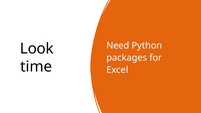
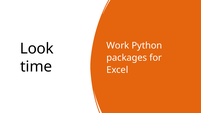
Need: Need -> Work (118, 46)
